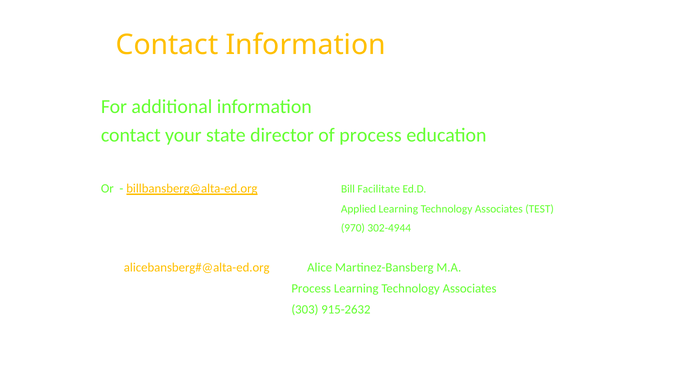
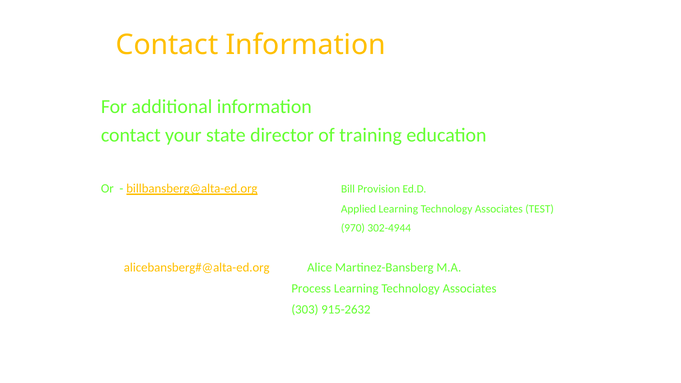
of process: process -> training (371, 135)
Facilitate: Facilitate -> Provision (379, 189)
